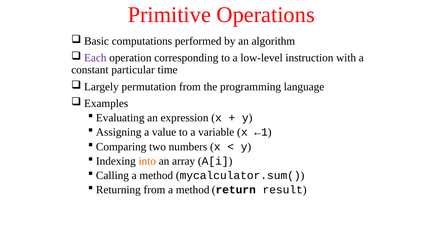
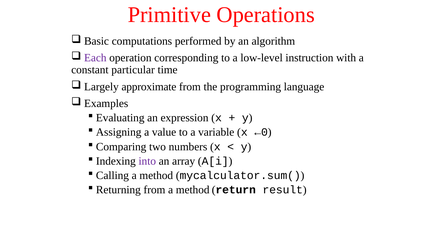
permutation: permutation -> approximate (149, 87)
←1: ←1 -> ←0 (261, 132)
into colour: orange -> purple (147, 161)
